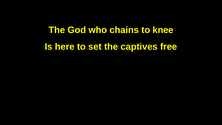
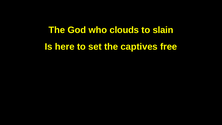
chains: chains -> clouds (124, 30)
knee: knee -> slain (163, 30)
